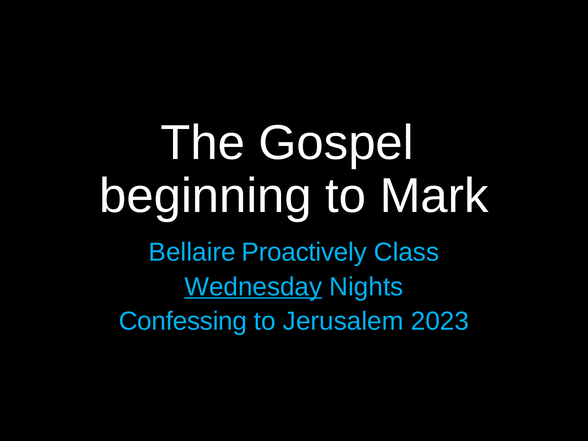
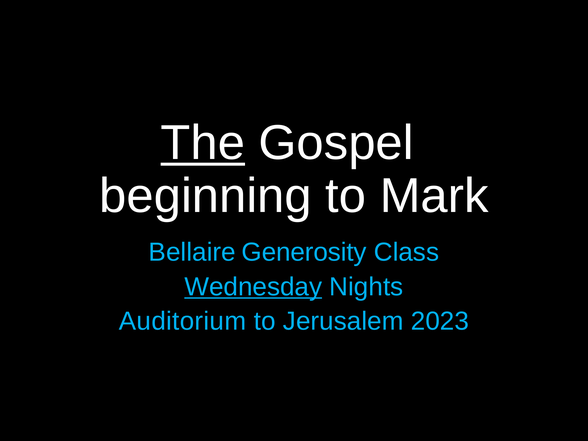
The underline: none -> present (203, 143)
Proactively: Proactively -> Generosity (304, 252)
Confessing: Confessing -> Auditorium (183, 321)
